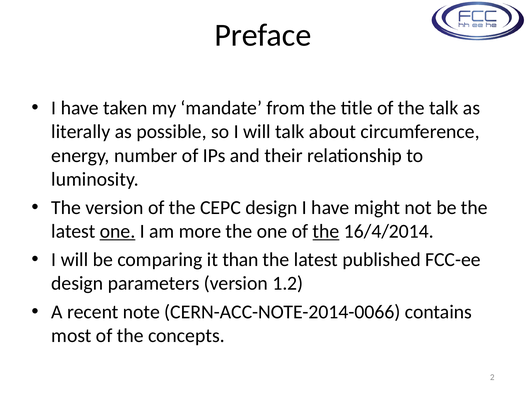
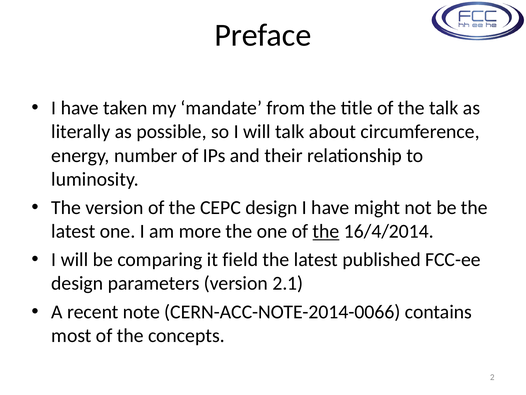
one underline: present -> none (118, 231)
than: than -> field (240, 259)
1.2: 1.2 -> 2.1 (288, 283)
